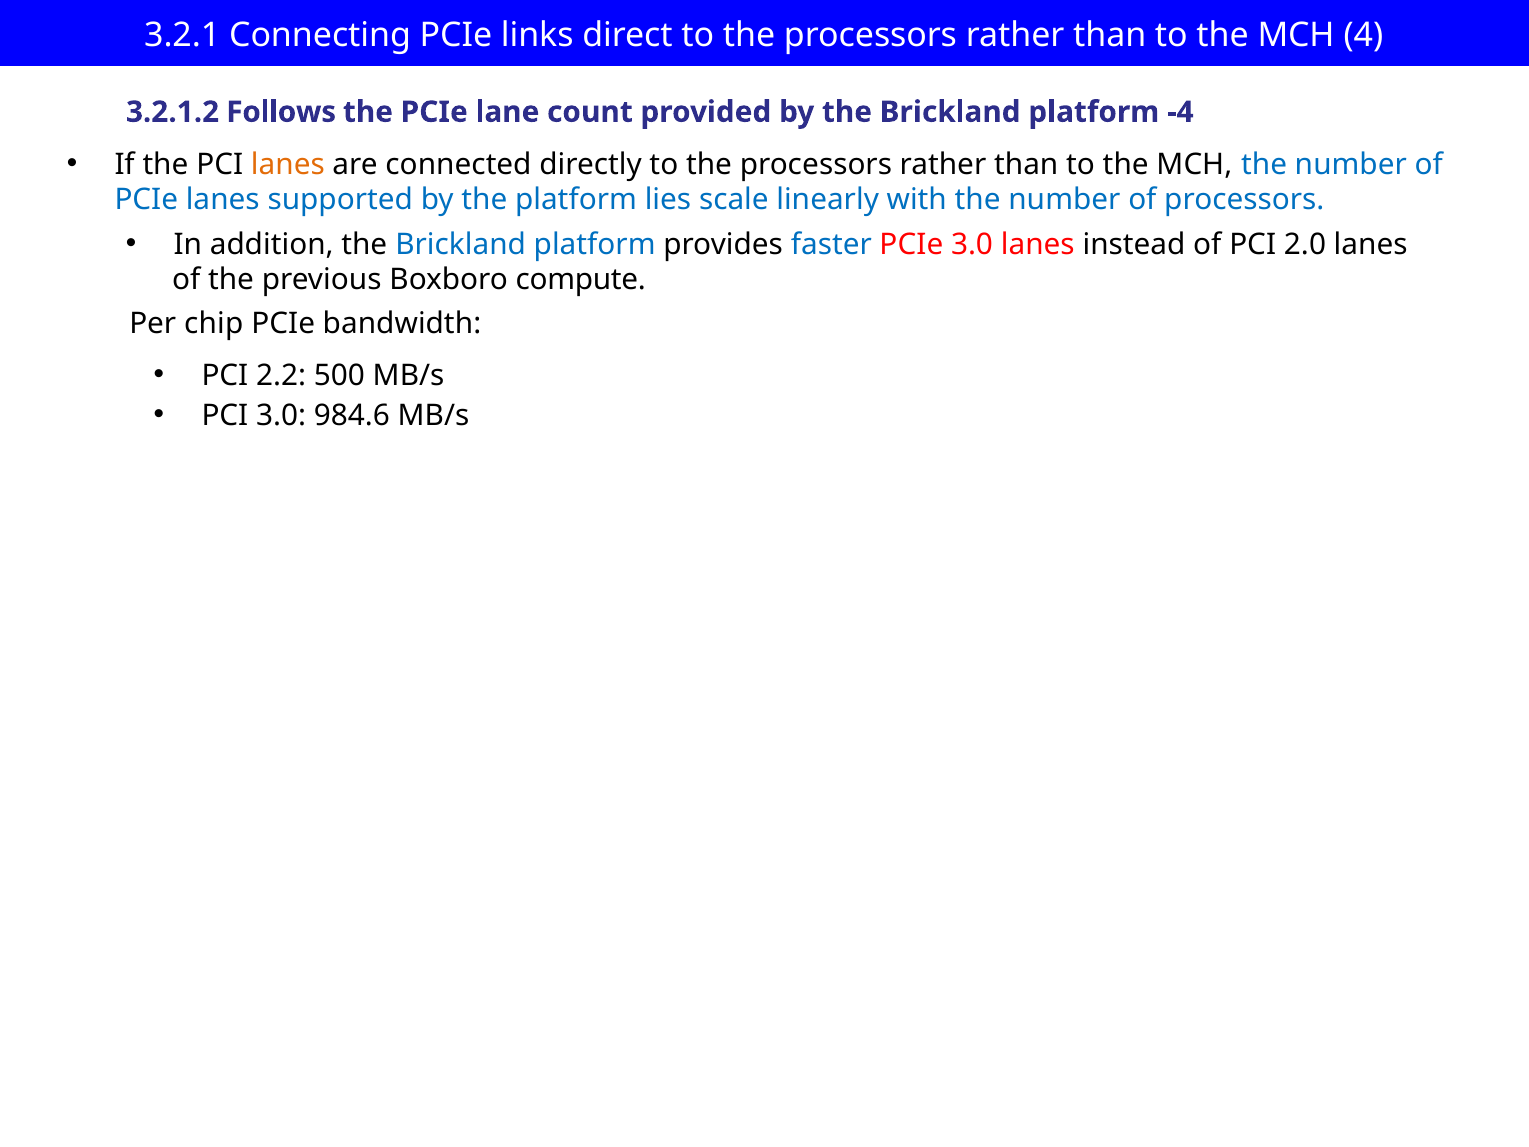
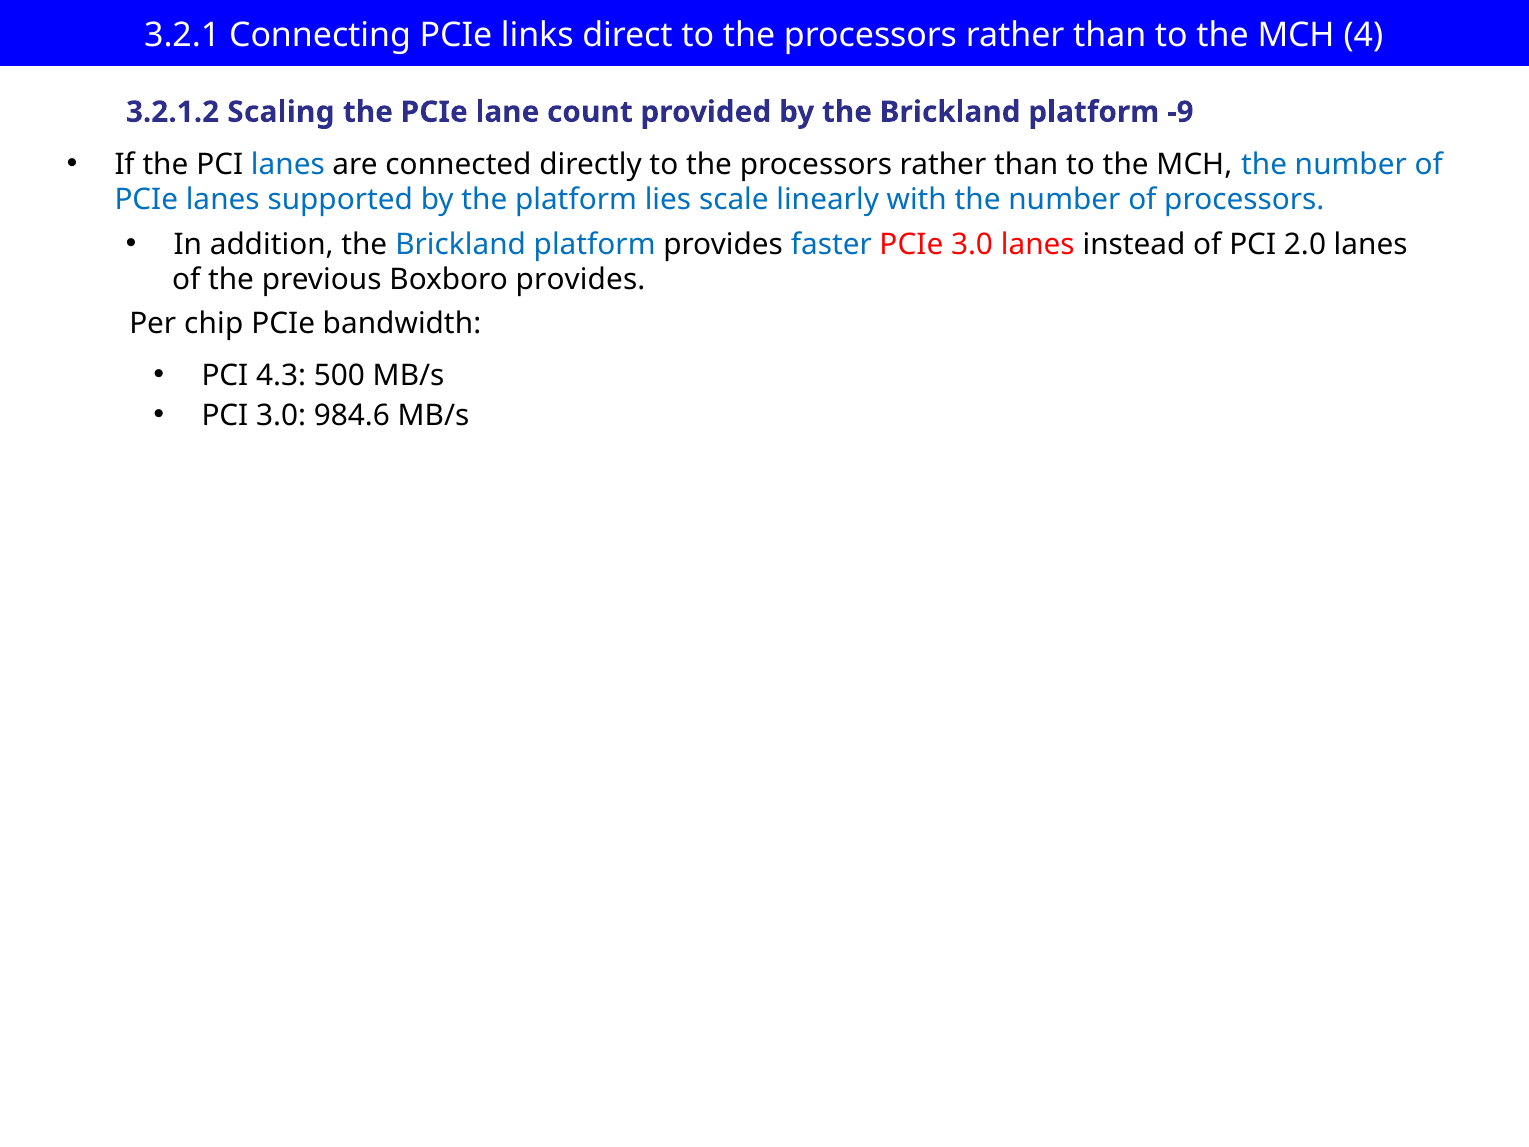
Follows: Follows -> Scaling (281, 112)
-4: -4 -> -9 (1180, 112)
lanes colour: orange -> blue (288, 164)
Boxboro compute: compute -> provides (581, 280)
2.2: 2.2 -> 4.3 (281, 376)
